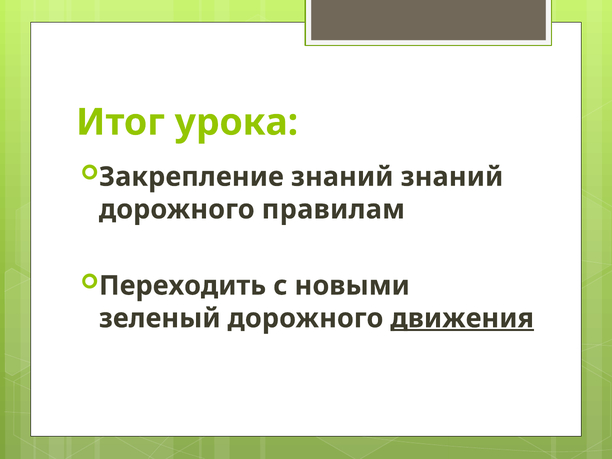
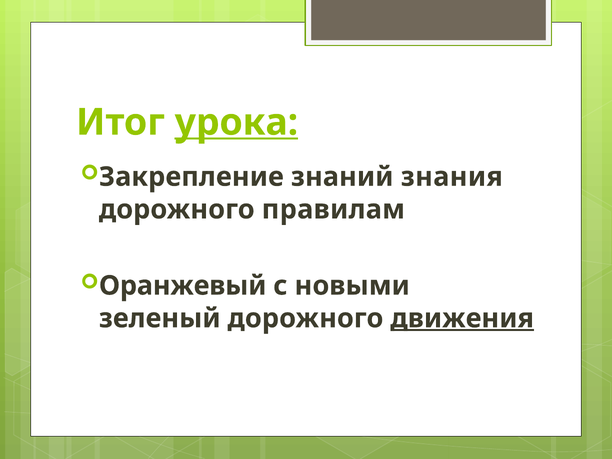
урока underline: none -> present (236, 122)
знаний знаний: знаний -> знания (452, 177)
Переходить: Переходить -> Оранжевый (183, 286)
